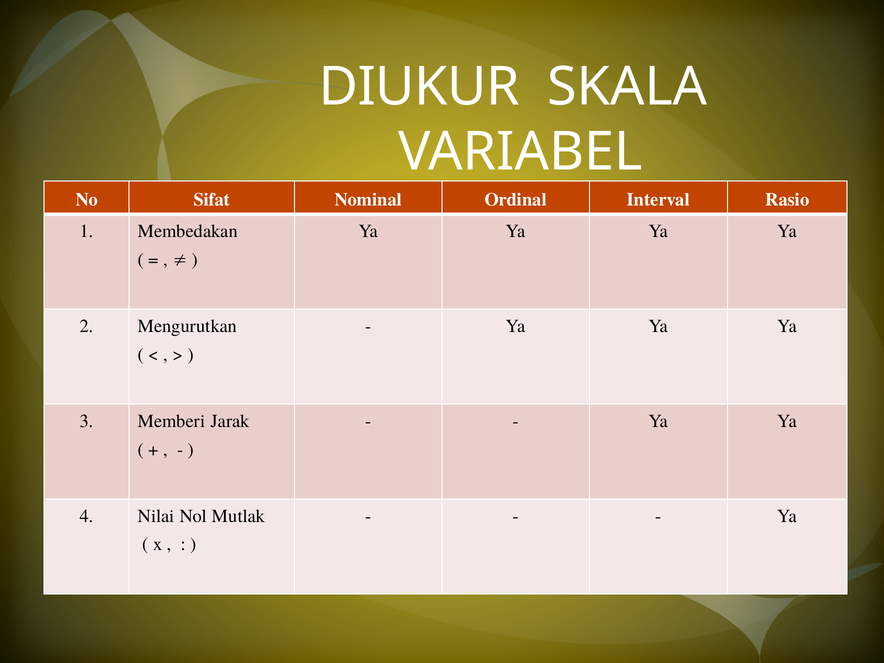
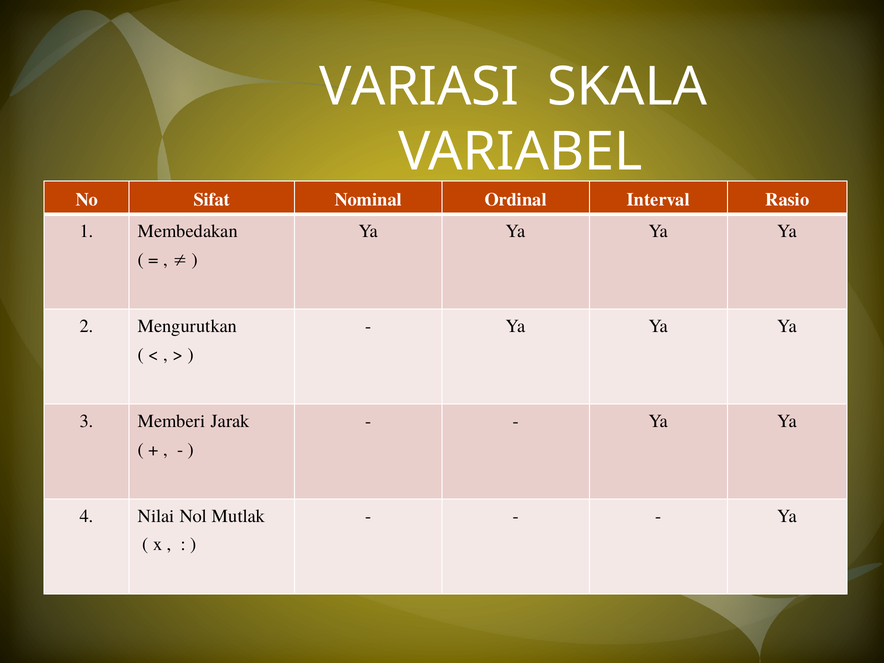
DIUKUR: DIUKUR -> VARIASI (419, 87)
